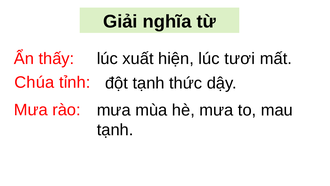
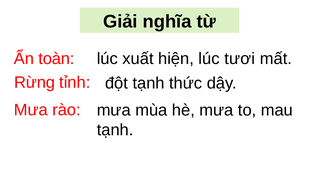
thấy: thấy -> toàn (56, 59)
Chúa: Chúa -> Rừng (35, 82)
